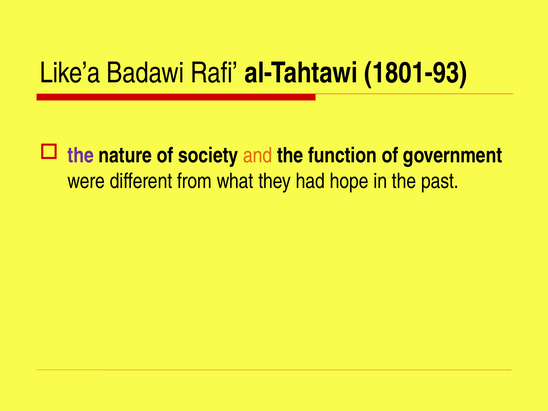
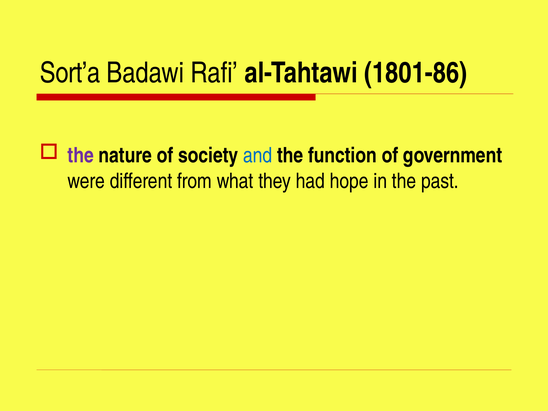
Like’a: Like’a -> Sort’a (70, 73)
1801-93: 1801-93 -> 1801-86 (416, 73)
and colour: orange -> blue (258, 156)
